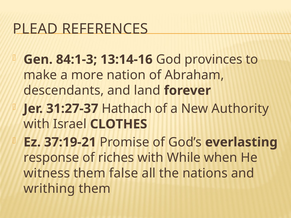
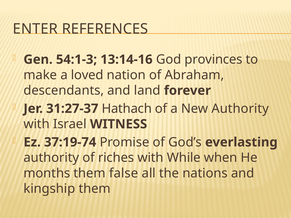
PLEAD: PLEAD -> ENTER (35, 29)
84:1-3: 84:1-3 -> 54:1-3 (77, 60)
more: more -> loved (87, 75)
CLOTHES: CLOTHES -> WITNESS (119, 124)
37:19-21: 37:19-21 -> 37:19-74 (70, 142)
response: response -> authority (51, 158)
witness: witness -> months (47, 173)
writhing: writhing -> kingship (49, 189)
